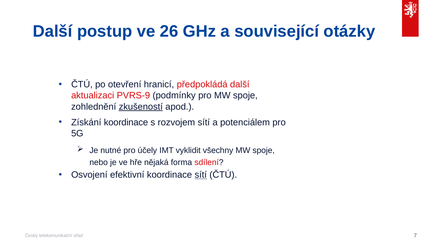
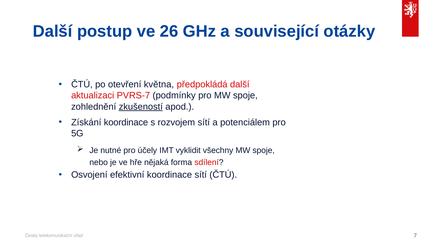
hranicí: hranicí -> května (159, 84)
PVRS-9: PVRS-9 -> PVRS-7 (133, 95)
sítí underline: present -> none (201, 175)
